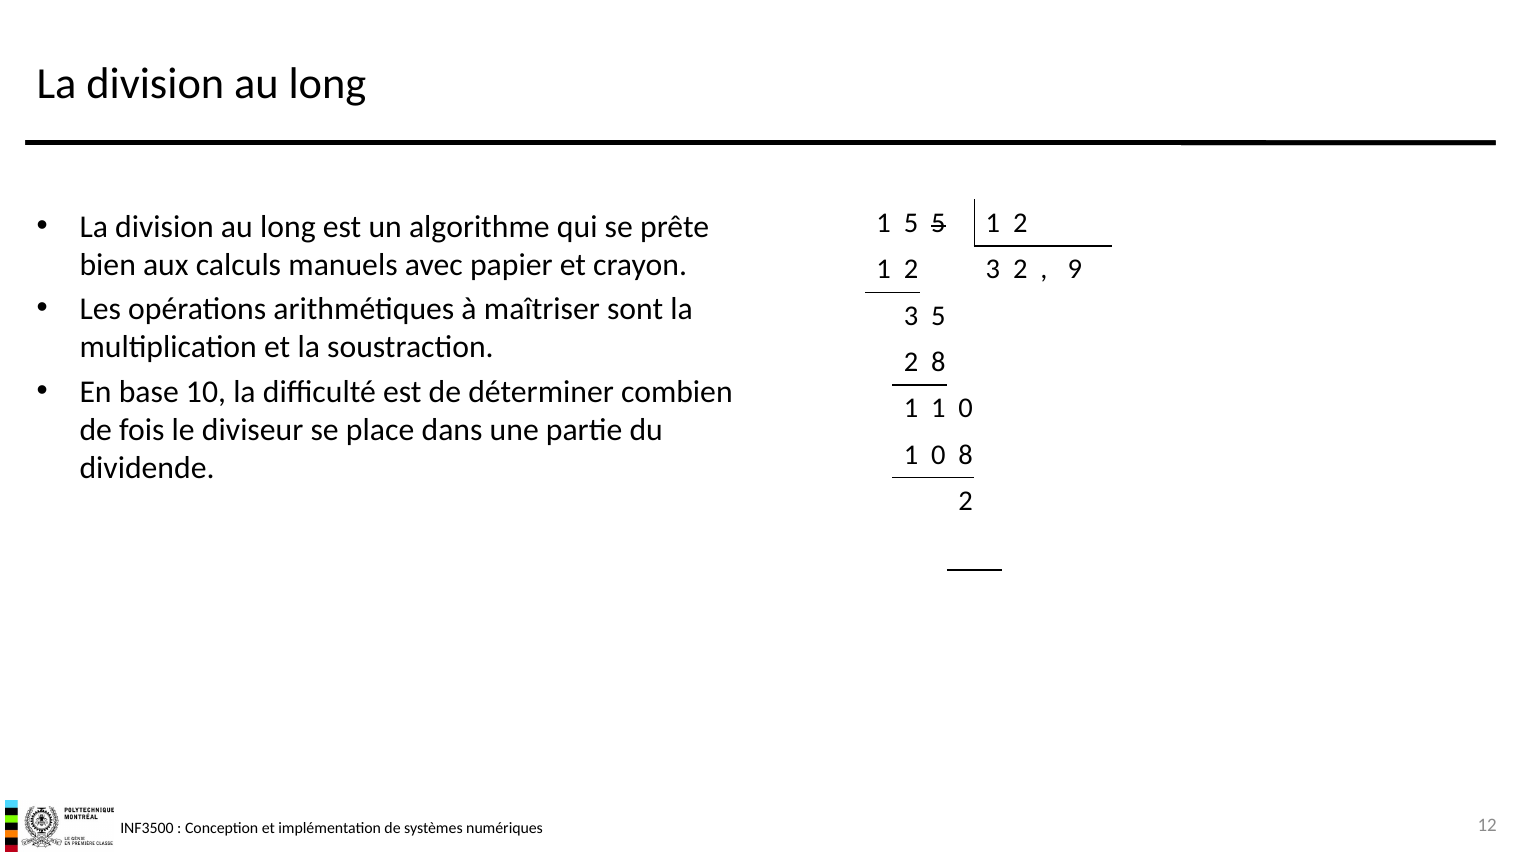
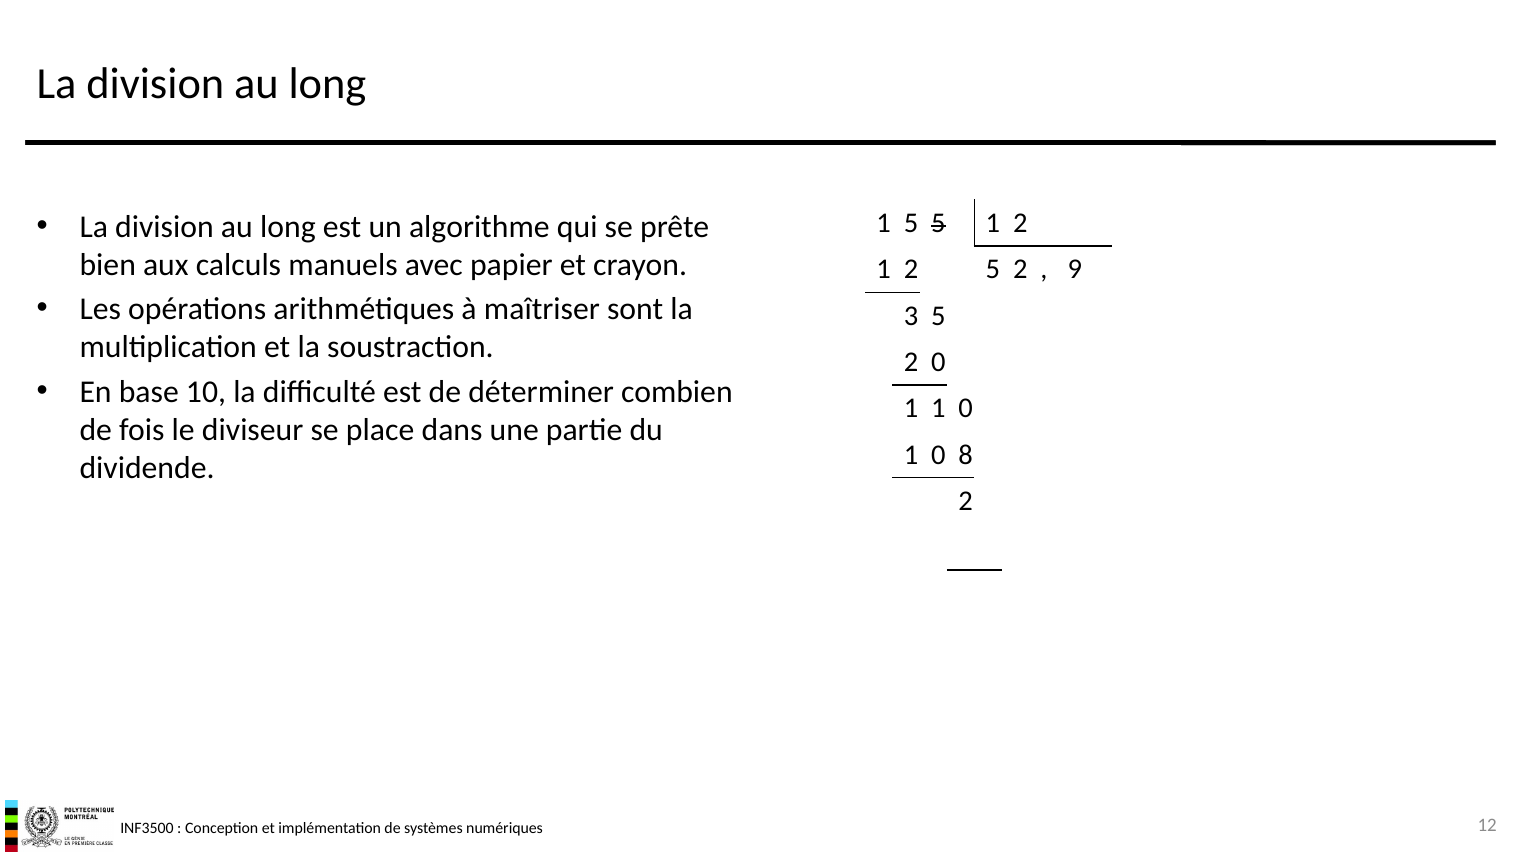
2 3: 3 -> 5 (993, 269)
2 8: 8 -> 0 (938, 362)
